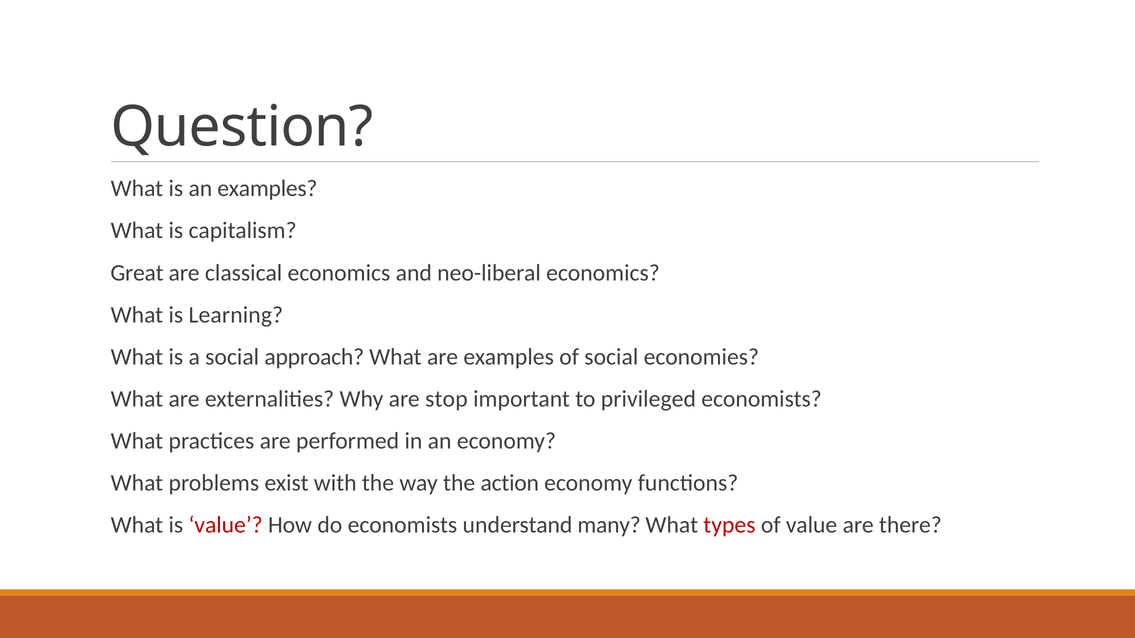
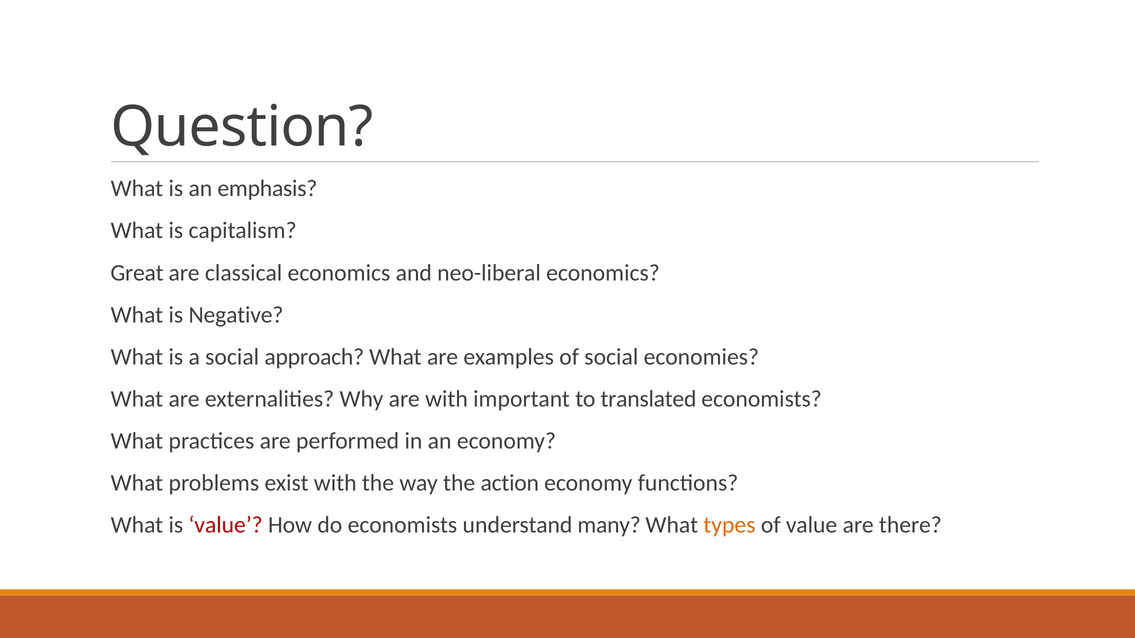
an examples: examples -> emphasis (267, 189)
Learning: Learning -> Negative (236, 315)
are stop: stop -> with (446, 399)
privileged: privileged -> translated (648, 399)
types colour: red -> orange (729, 525)
